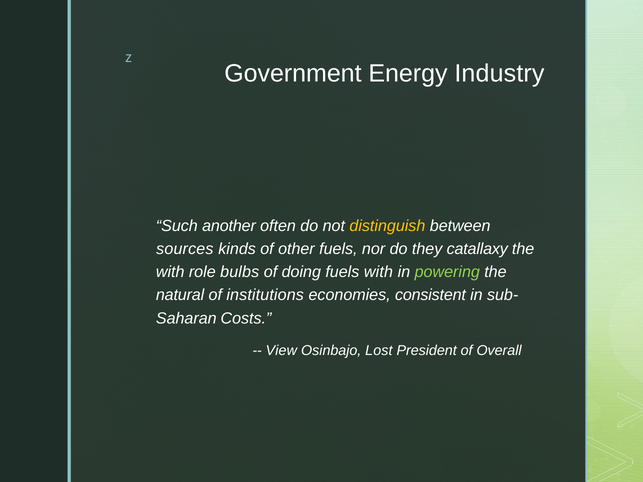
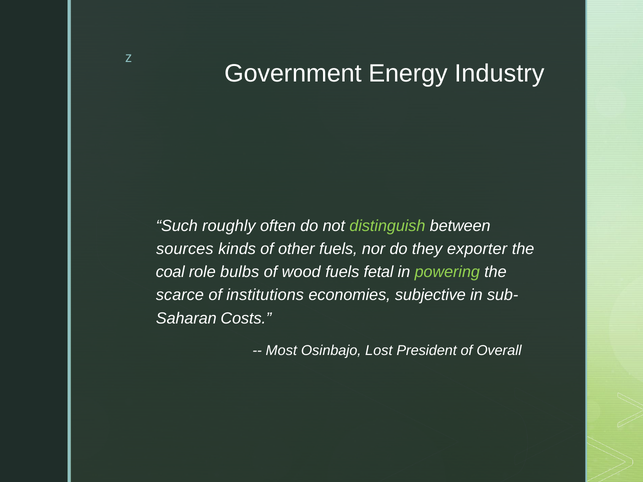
another: another -> roughly (229, 226)
distinguish colour: yellow -> light green (387, 226)
catallaxy: catallaxy -> exporter (477, 249)
with: with -> coal (170, 272)
doing: doing -> wood (301, 272)
fuels with: with -> fetal (379, 272)
natural: natural -> scarce (180, 295)
consistent: consistent -> subjective (430, 295)
View: View -> Most (281, 351)
